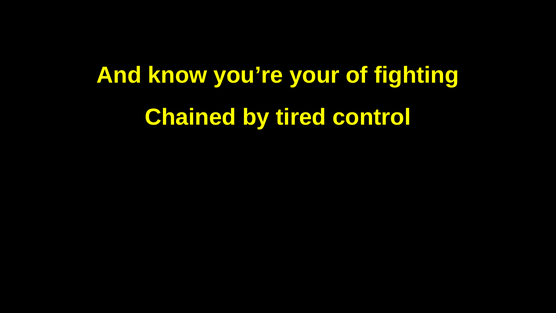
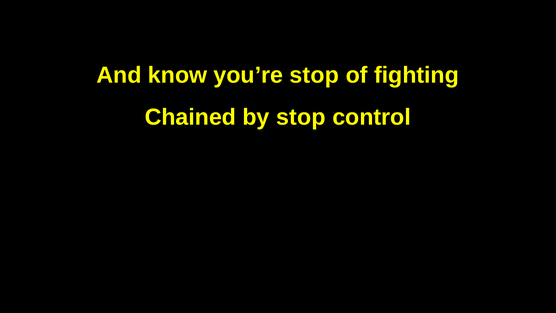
you’re your: your -> stop (314, 75)
by tired: tired -> stop (301, 117)
